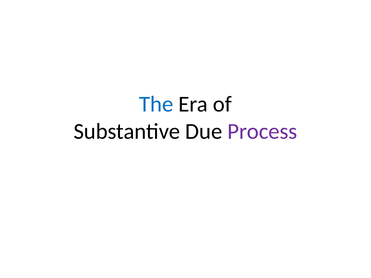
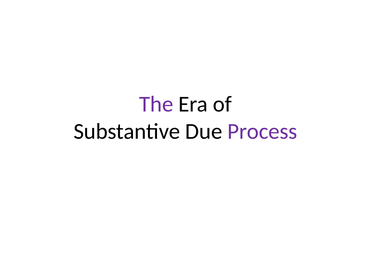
The colour: blue -> purple (156, 104)
